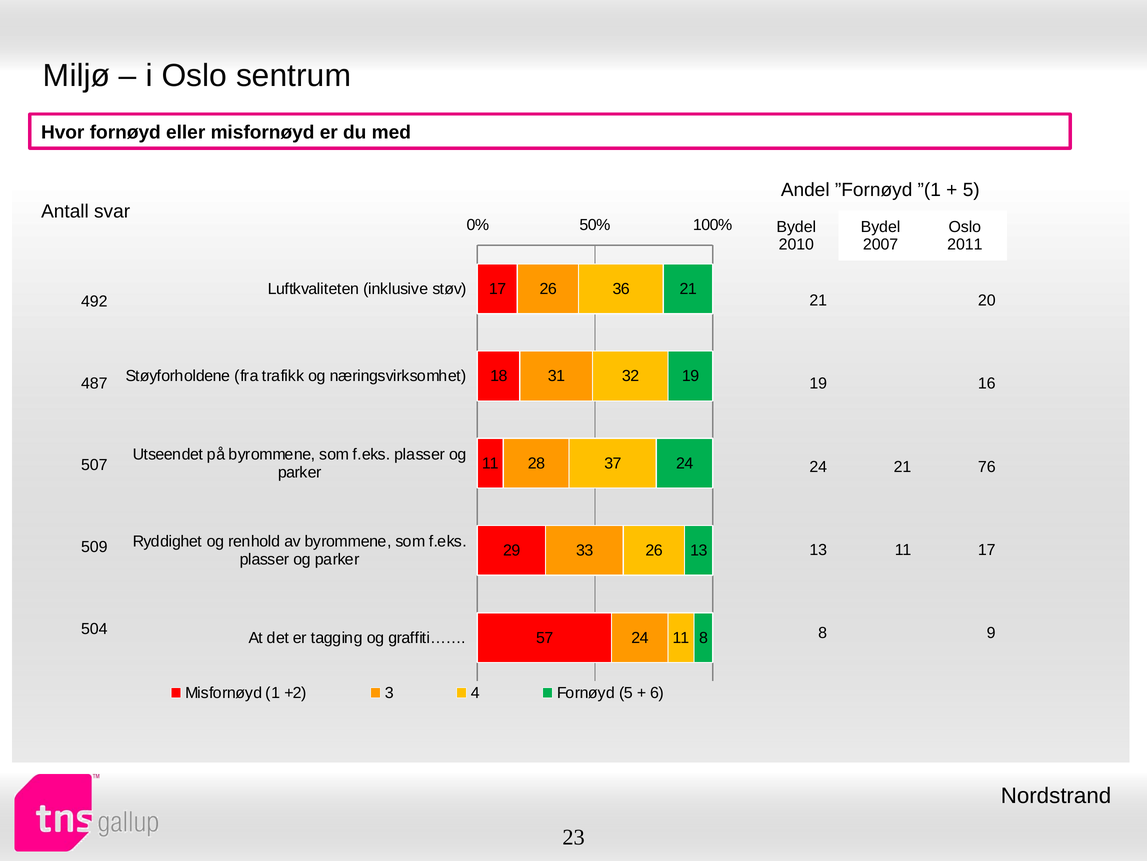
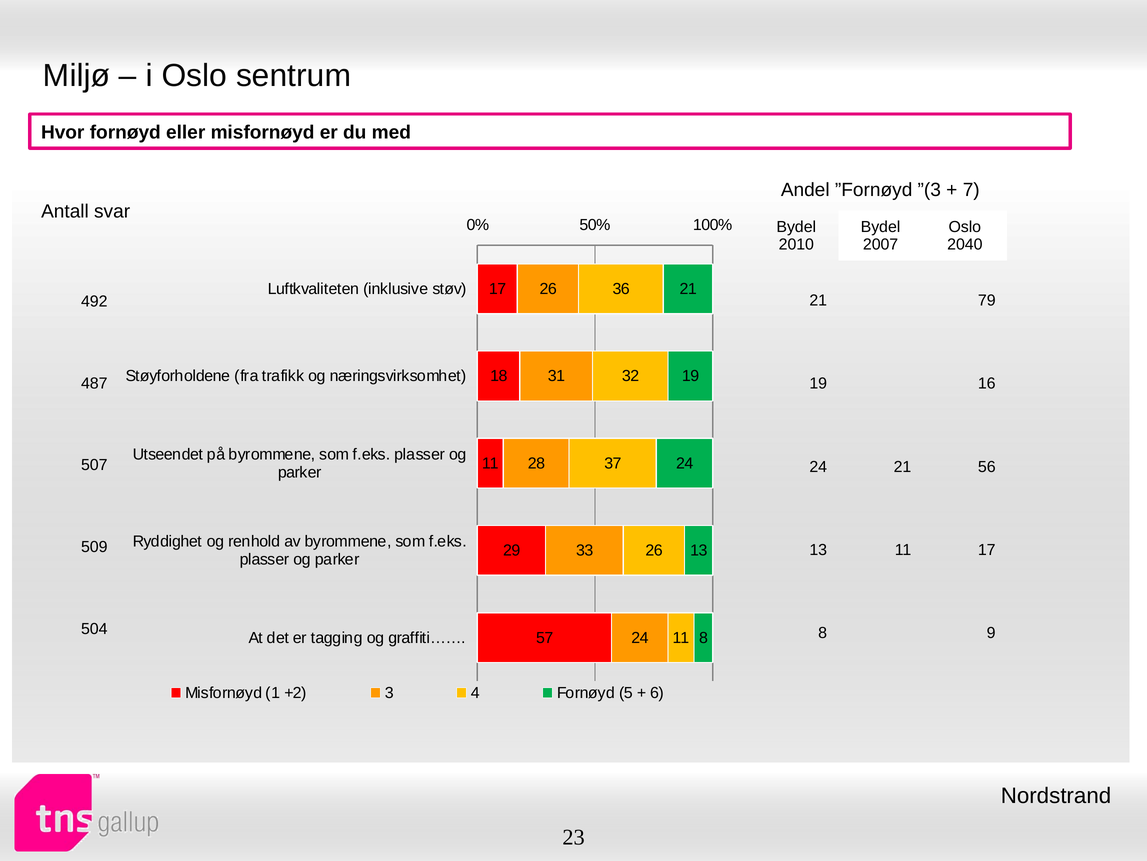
”(1: ”(1 -> ”(3 (929, 190)
5: 5 -> 7 (971, 190)
2011: 2011 -> 2040 (965, 244)
20: 20 -> 79 (987, 300)
76: 76 -> 56 (987, 466)
